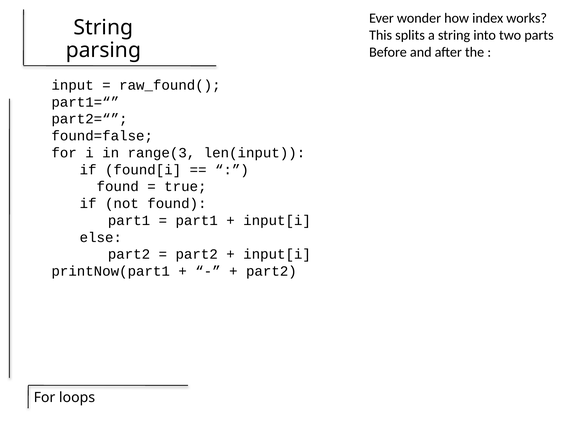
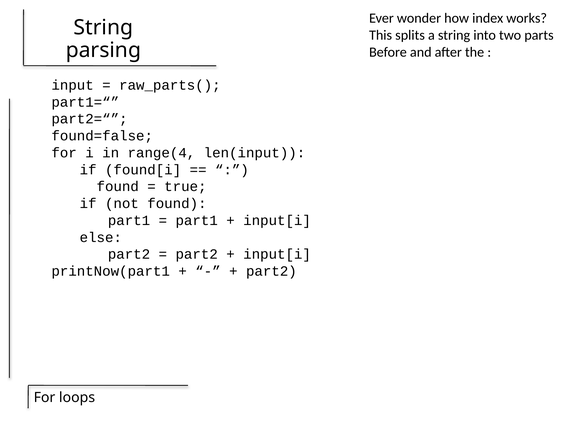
raw_found(: raw_found( -> raw_parts( (170, 85)
range(3: range(3 -> range(4 (161, 153)
